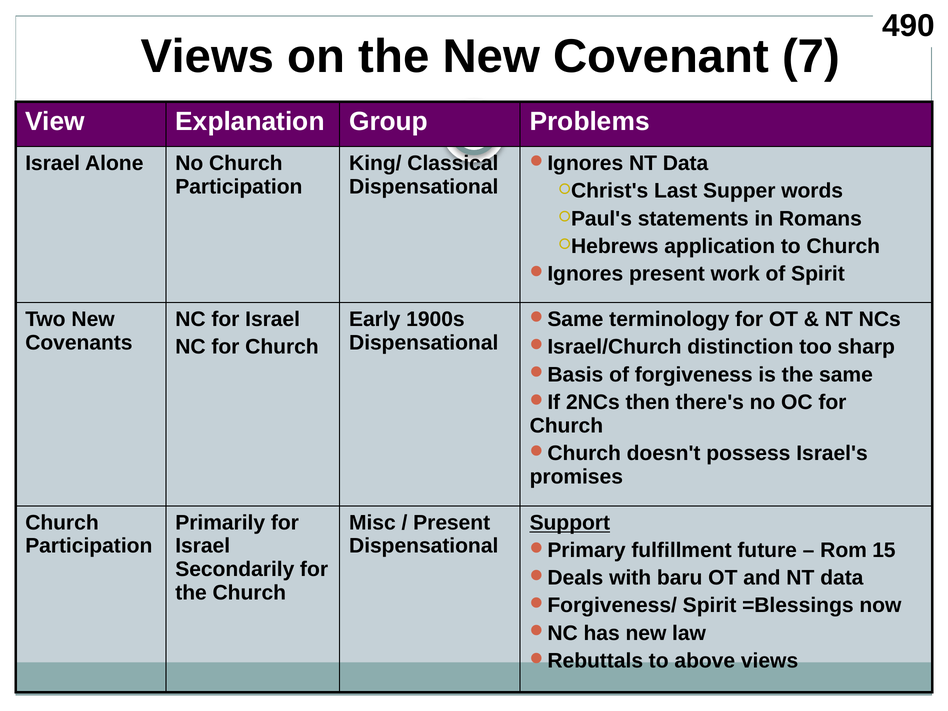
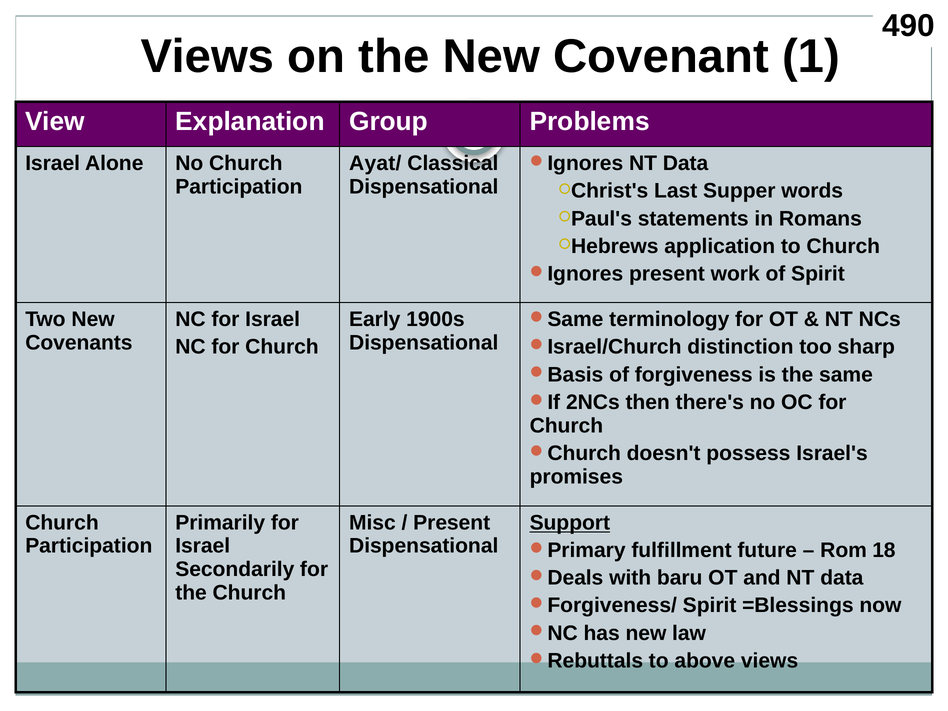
7: 7 -> 1 (811, 57)
King/: King/ -> Ayat/ (375, 163)
15: 15 -> 18 (884, 550)
